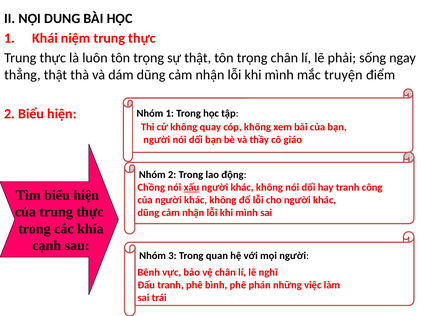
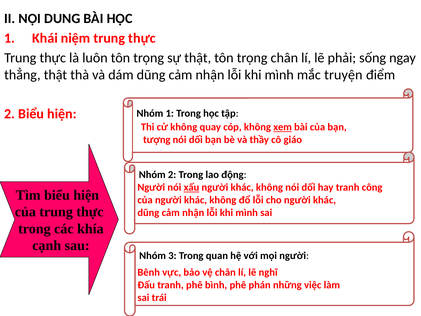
xem underline: none -> present (283, 127)
người: người -> tượng (157, 140)
Chồng: Chồng -> Người (151, 187)
